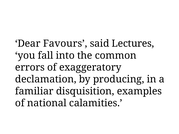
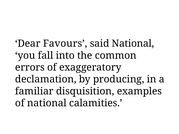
said Lectures: Lectures -> National (133, 44)
